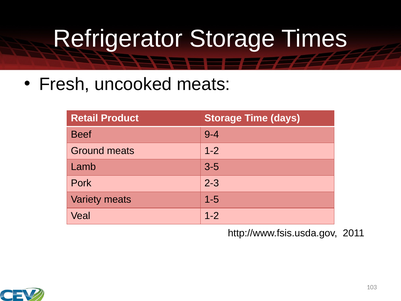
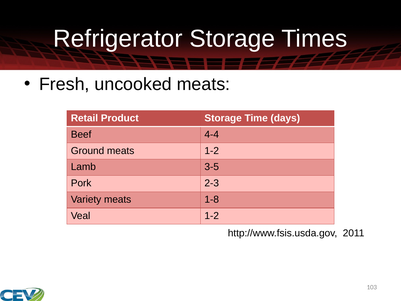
9-4: 9-4 -> 4-4 (212, 134)
1-5: 1-5 -> 1-8 (212, 199)
